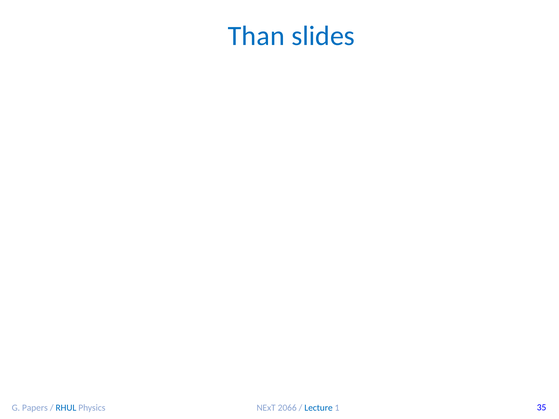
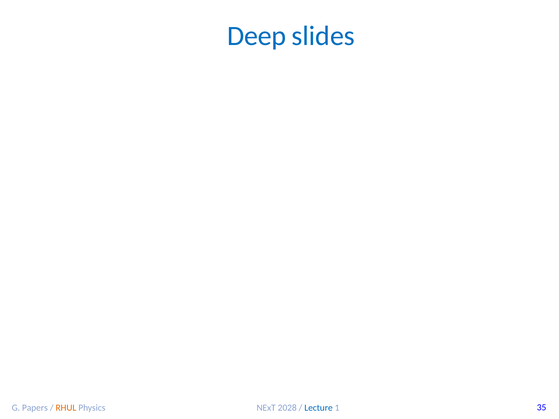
Than: Than -> Deep (257, 36)
RHUL colour: blue -> orange (66, 408)
2066: 2066 -> 2028 (287, 408)
